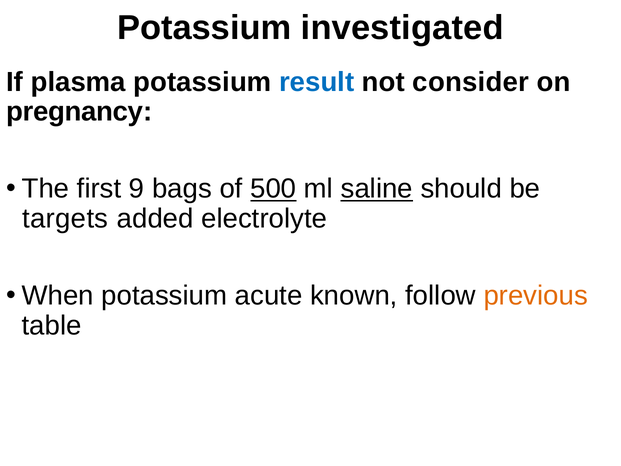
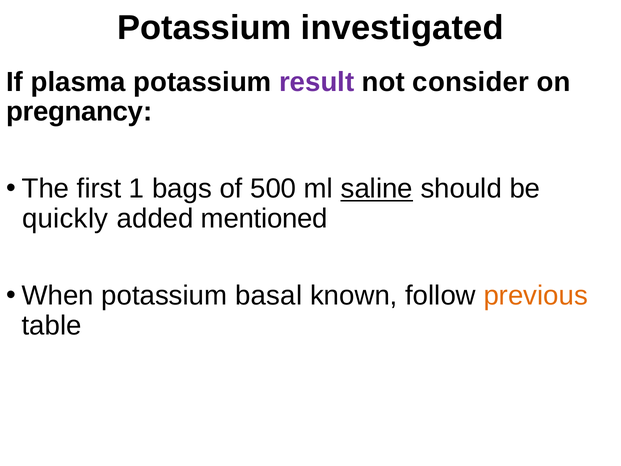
result colour: blue -> purple (317, 82)
9: 9 -> 1 (137, 189)
500 underline: present -> none (273, 189)
targets: targets -> quickly (65, 219)
electrolyte: electrolyte -> mentioned (264, 219)
acute: acute -> basal (269, 295)
